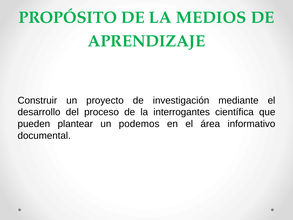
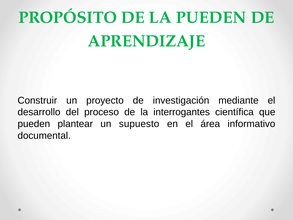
LA MEDIOS: MEDIOS -> PUEDEN (211, 18)
podemos: podemos -> supuesto (139, 124)
